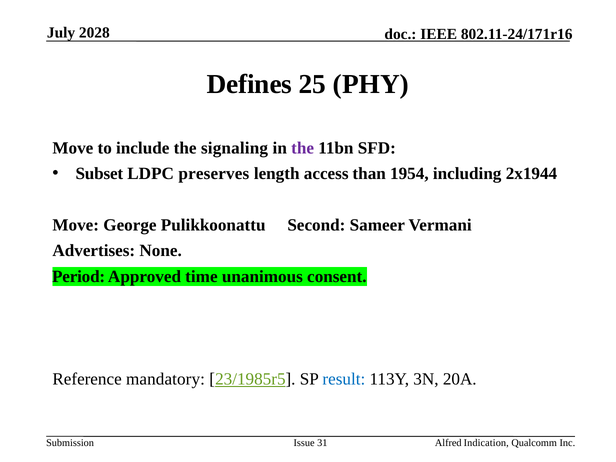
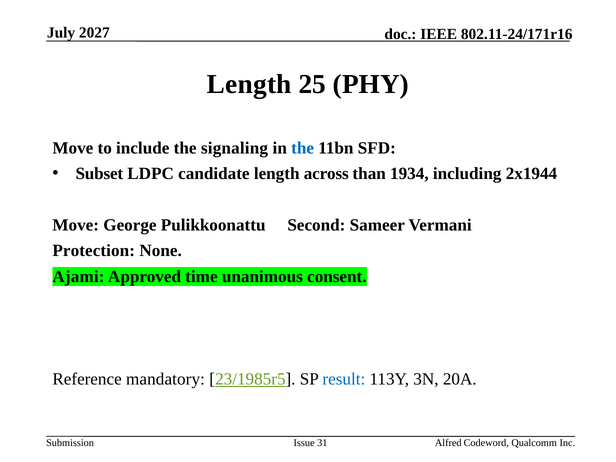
2028: 2028 -> 2027 (94, 33)
Defines: Defines -> Length (249, 84)
the colour: purple -> blue (303, 148)
preserves: preserves -> candidate (214, 174)
access: access -> across (326, 174)
1954: 1954 -> 1934 (409, 174)
Advertises: Advertises -> Protection (94, 251)
Period: Period -> Ajami (78, 276)
Indication: Indication -> Codeword (486, 443)
